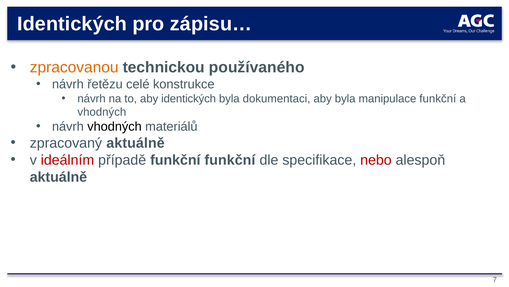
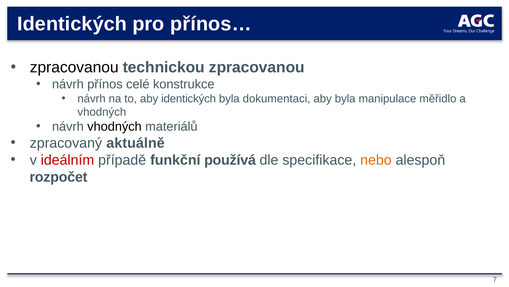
zápisu…: zápisu… -> přínos… (211, 24)
zpracovanou colour: orange -> black (74, 67)
technickou používaného: používaného -> zpracovanou (257, 67)
řetězu: řetězu -> přínos (105, 84)
manipulace funkční: funkční -> měřidlo (438, 98)
funkční funkční: funkční -> používá (230, 160)
nebo colour: red -> orange (376, 160)
aktuálně: aktuálně -> rozpočet (58, 177)
